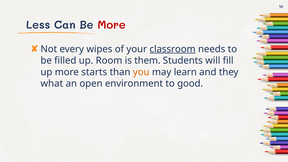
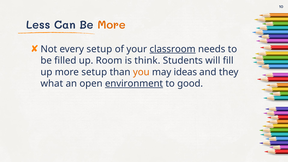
More colour: red -> orange (112, 25)
every wipes: wipes -> setup (99, 49)
them: them -> think (147, 61)
more starts: starts -> setup (94, 72)
learn: learn -> ideas (185, 72)
environment underline: none -> present (134, 84)
